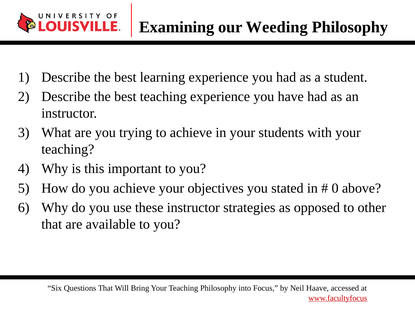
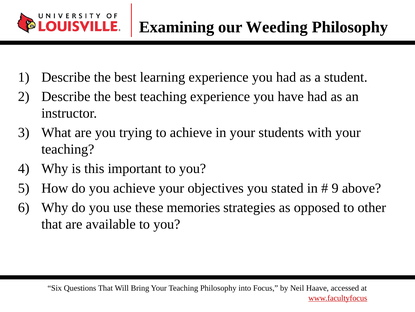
0: 0 -> 9 (335, 188)
these instructor: instructor -> memories (193, 207)
